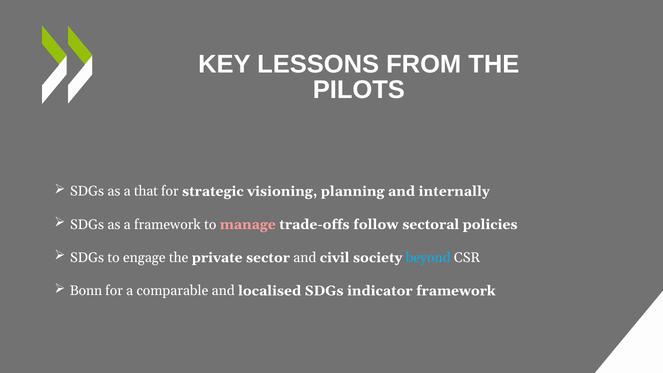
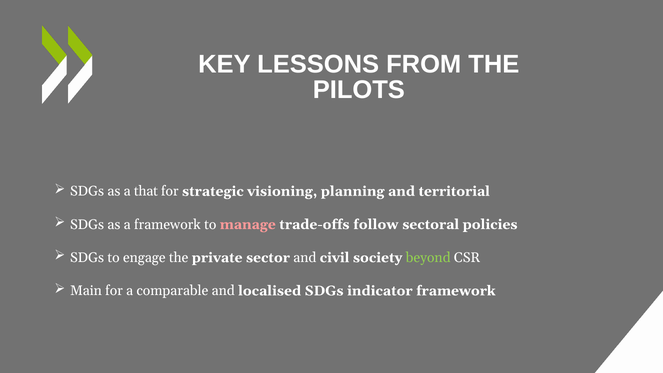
internally: internally -> territorial (454, 191)
beyond colour: light blue -> light green (428, 258)
Bonn: Bonn -> Main (86, 291)
